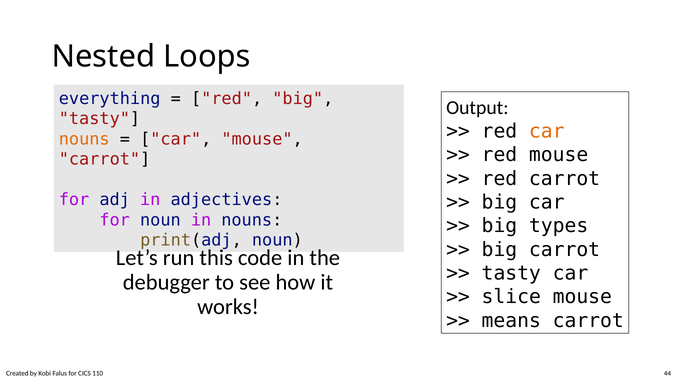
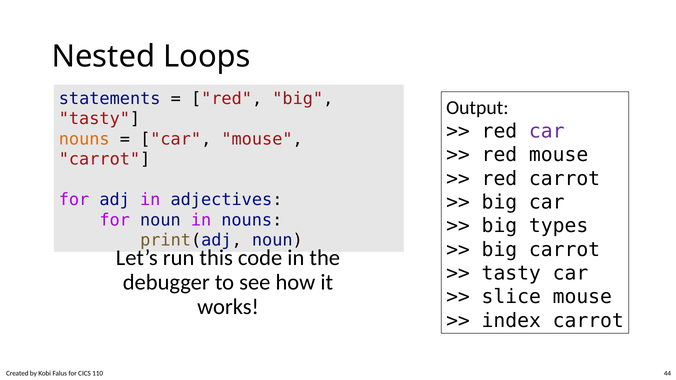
everything: everything -> statements (110, 99)
car colour: orange -> purple (547, 131)
means: means -> index (511, 321)
